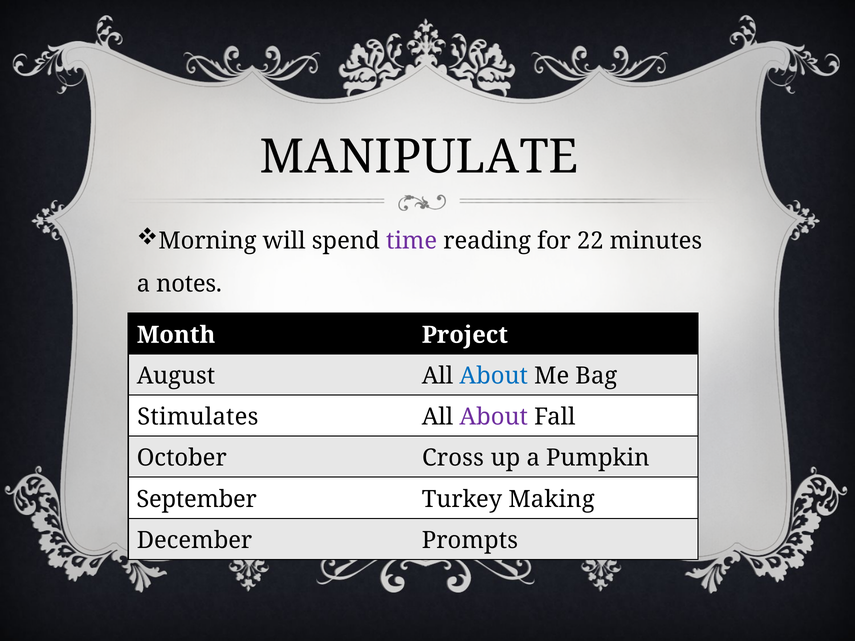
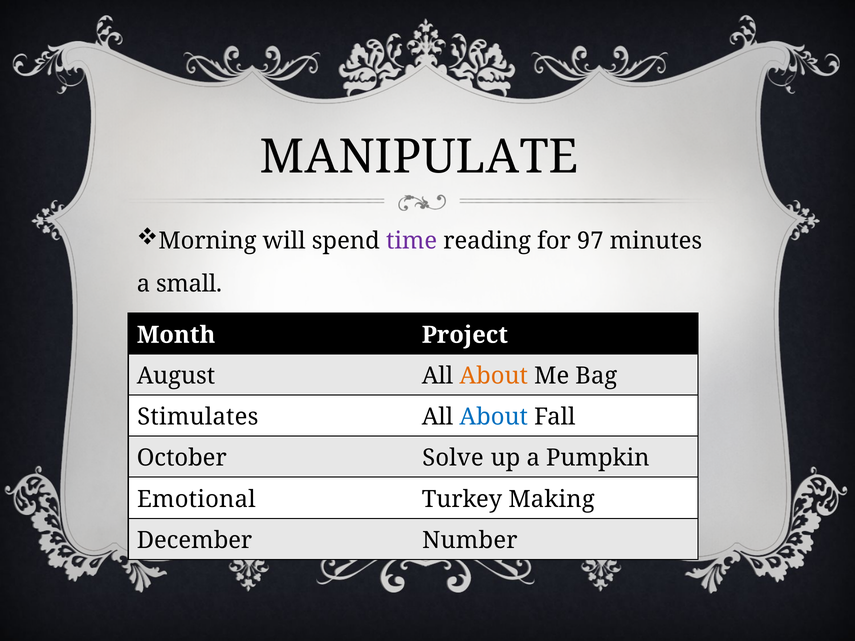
22: 22 -> 97 (590, 241)
notes: notes -> small (189, 284)
About colour: blue -> orange (494, 376)
About colour: purple -> blue (494, 417)
Cross: Cross -> Solve (453, 458)
September: September -> Emotional (196, 499)
Prompts: Prompts -> Number (470, 540)
